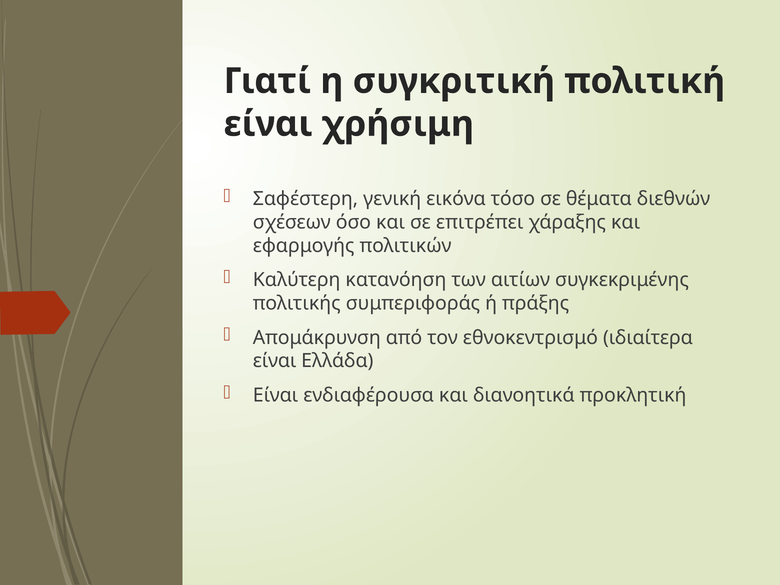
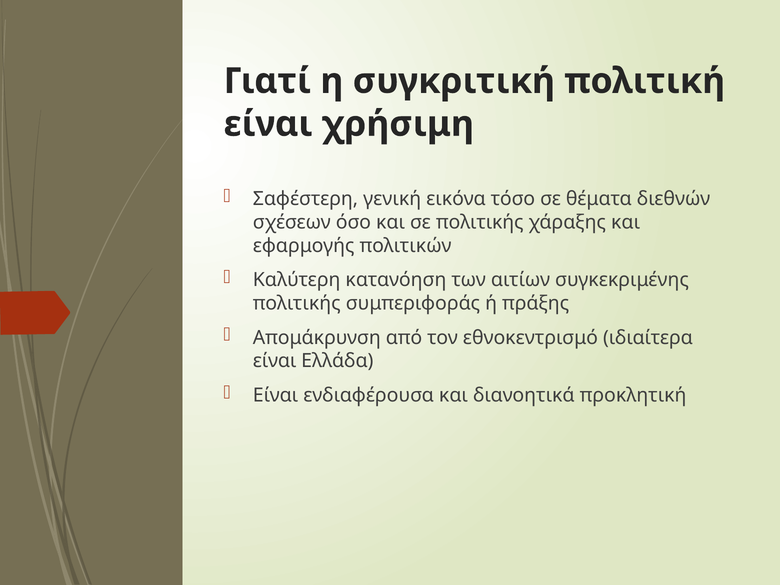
σε επιτρέπει: επιτρέπει -> πολιτικής (480, 222)
